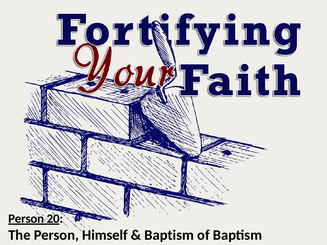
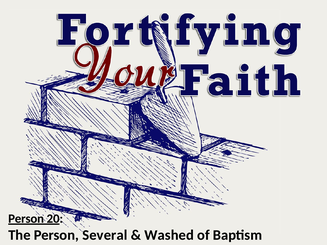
Himself: Himself -> Several (105, 235)
Baptism: Baptism -> Washed (169, 235)
